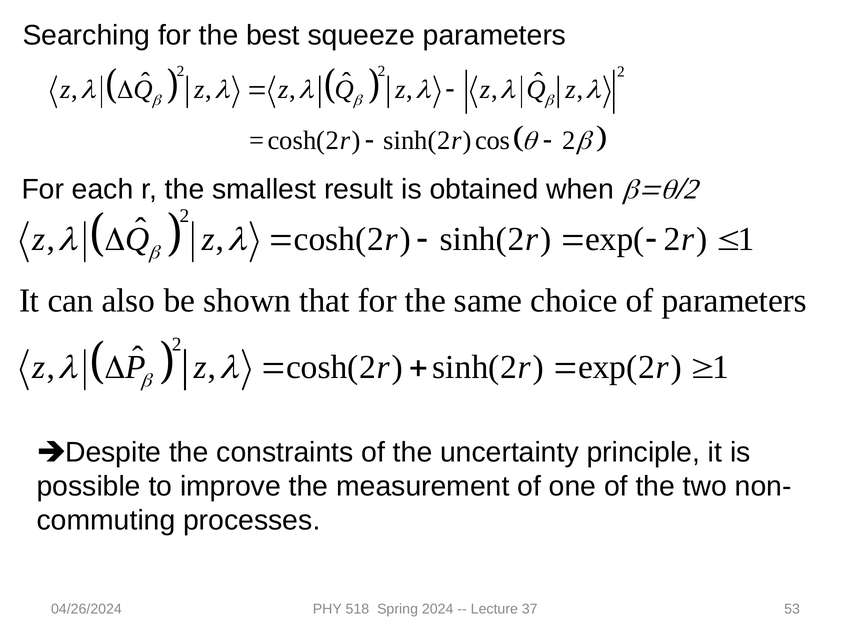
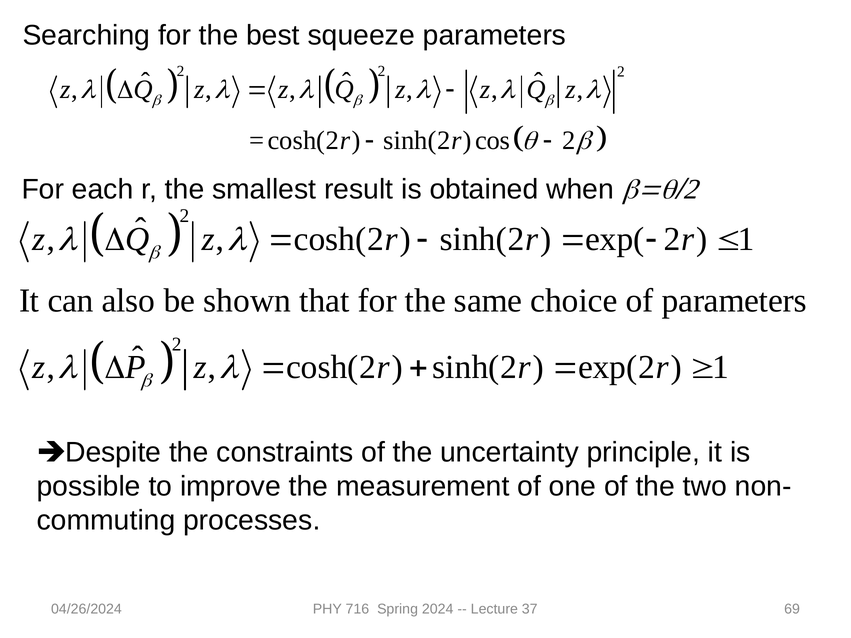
518: 518 -> 716 (357, 610)
53: 53 -> 69 (792, 610)
